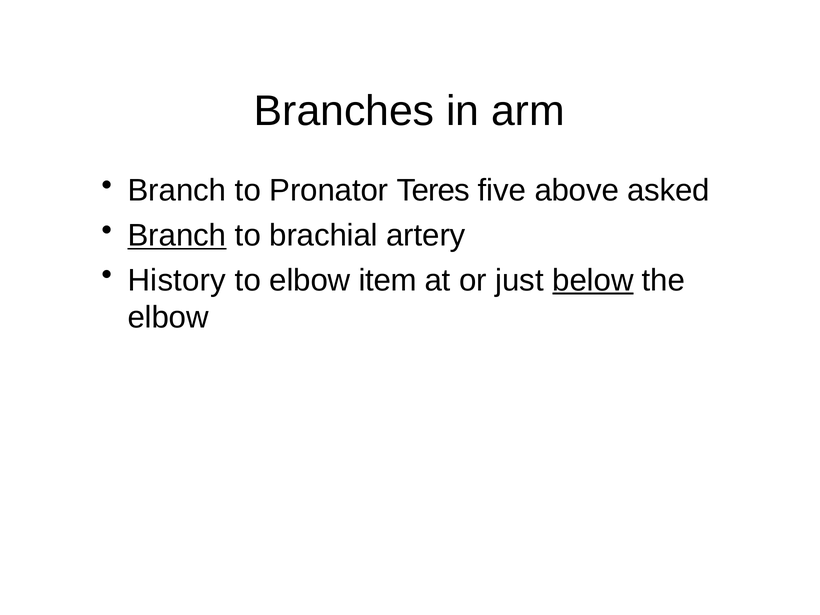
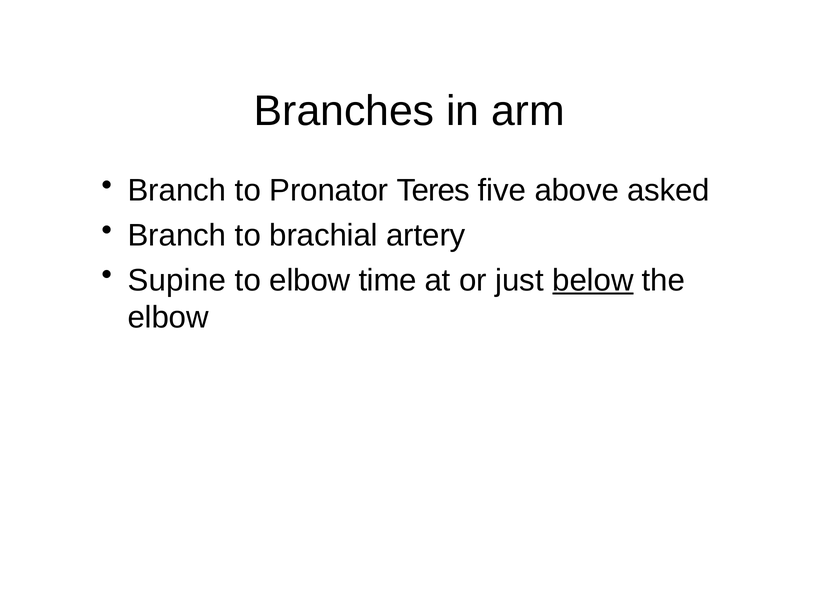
Branch underline: present -> none (177, 235)
History: History -> Supine (177, 280)
item: item -> time (388, 280)
